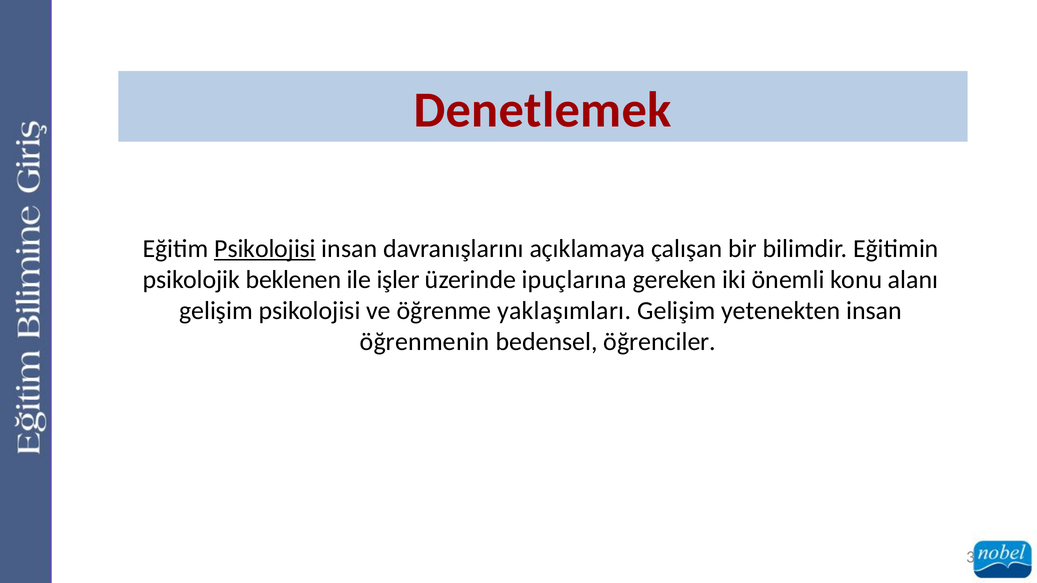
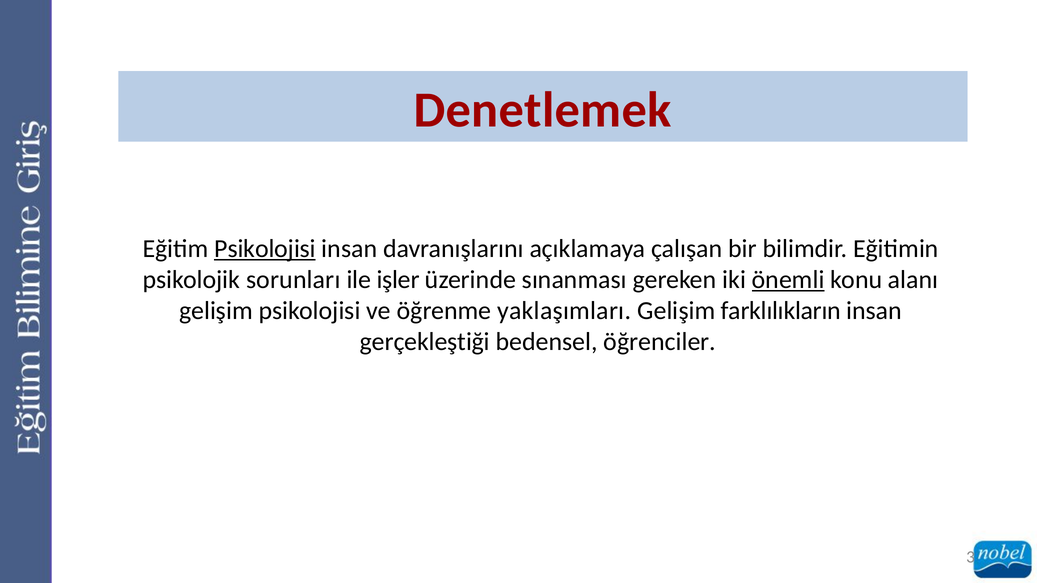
beklenen: beklenen -> sorunları (293, 280)
ipuçlarına: ipuçlarına -> sınanması (574, 280)
önemli underline: none -> present (788, 280)
yetenekten: yetenekten -> farklılıkların (781, 311)
öğrenmenin: öğrenmenin -> gerçekleştiği (425, 342)
